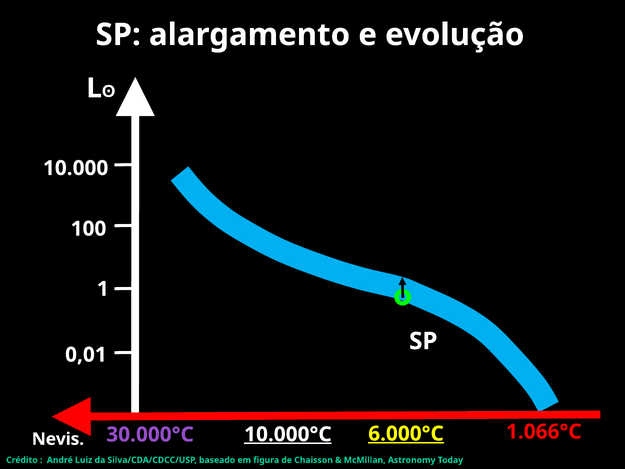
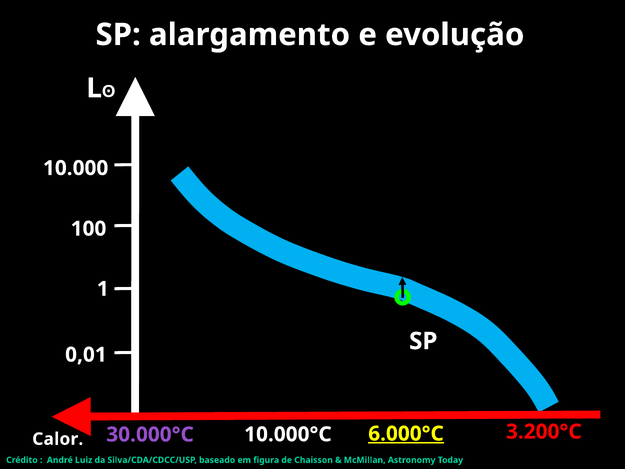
10.000°C underline: present -> none (288, 434)
1.066°C: 1.066°C -> 3.200°C (544, 431)
Nevis: Nevis -> Calor (58, 439)
